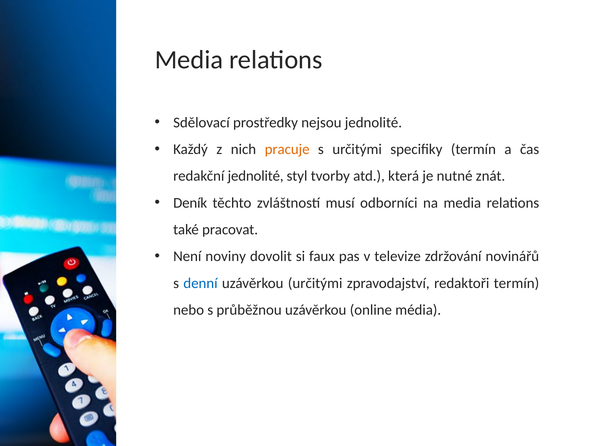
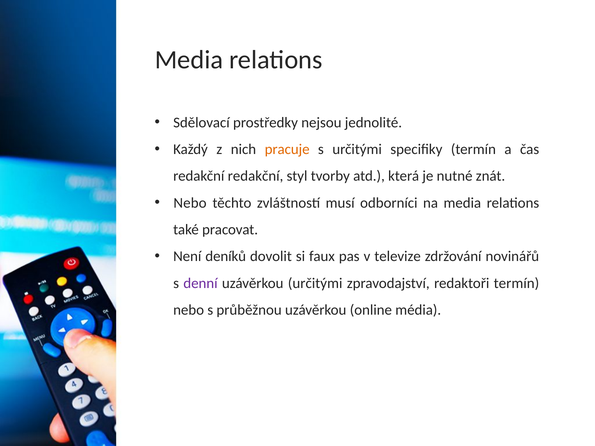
redakční jednolité: jednolité -> redakční (255, 176)
Deník: Deník -> Nebo (190, 203)
noviny: noviny -> deníků (226, 256)
denní colour: blue -> purple (200, 283)
